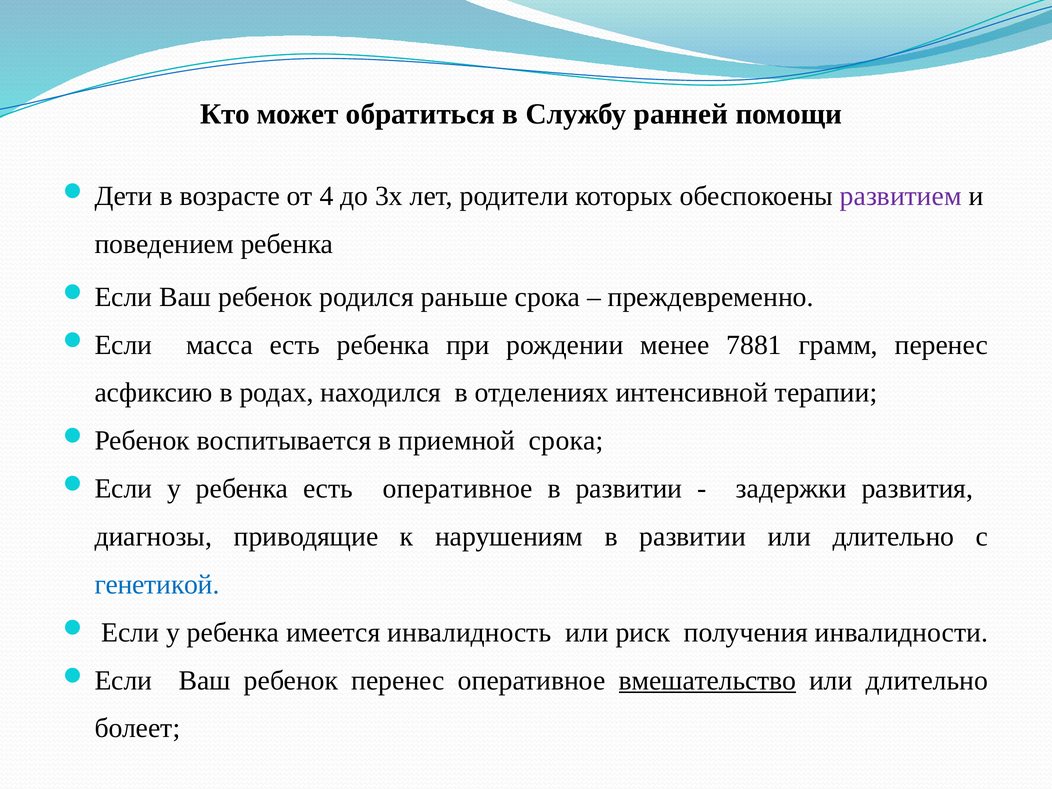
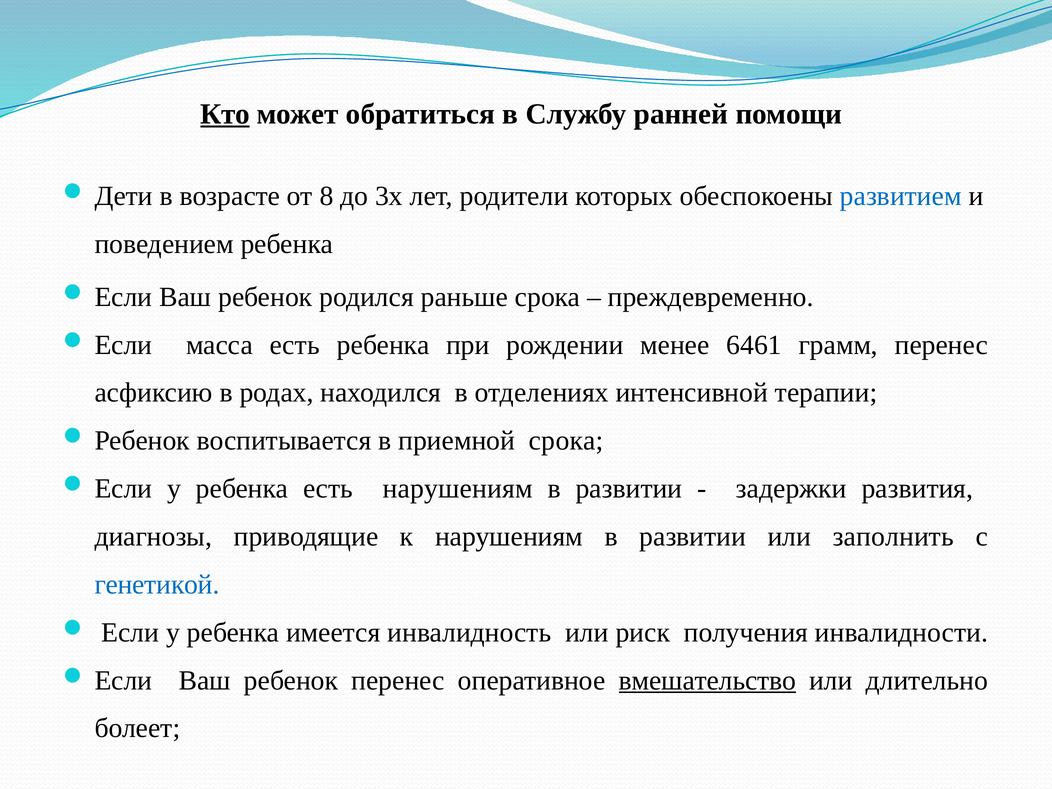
Кто underline: none -> present (225, 114)
4: 4 -> 8 (327, 196)
развитием colour: purple -> blue (901, 196)
7881: 7881 -> 6461 (754, 345)
есть оперативное: оперативное -> нарушениям (458, 489)
развитии или длительно: длительно -> заполнить (893, 537)
